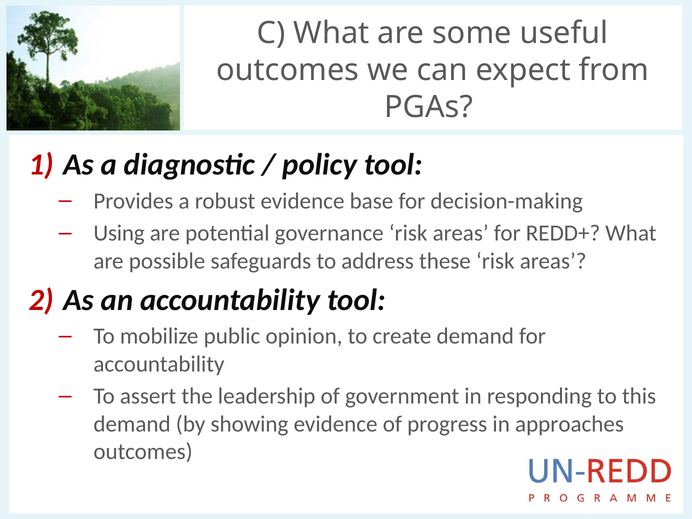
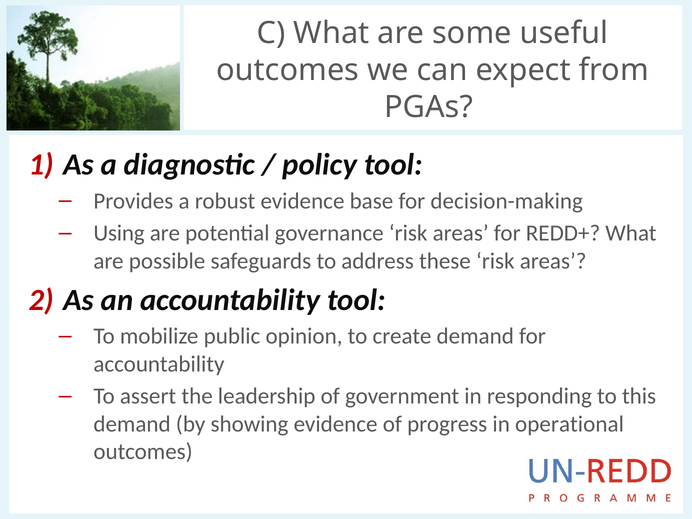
approaches: approaches -> operational (570, 424)
